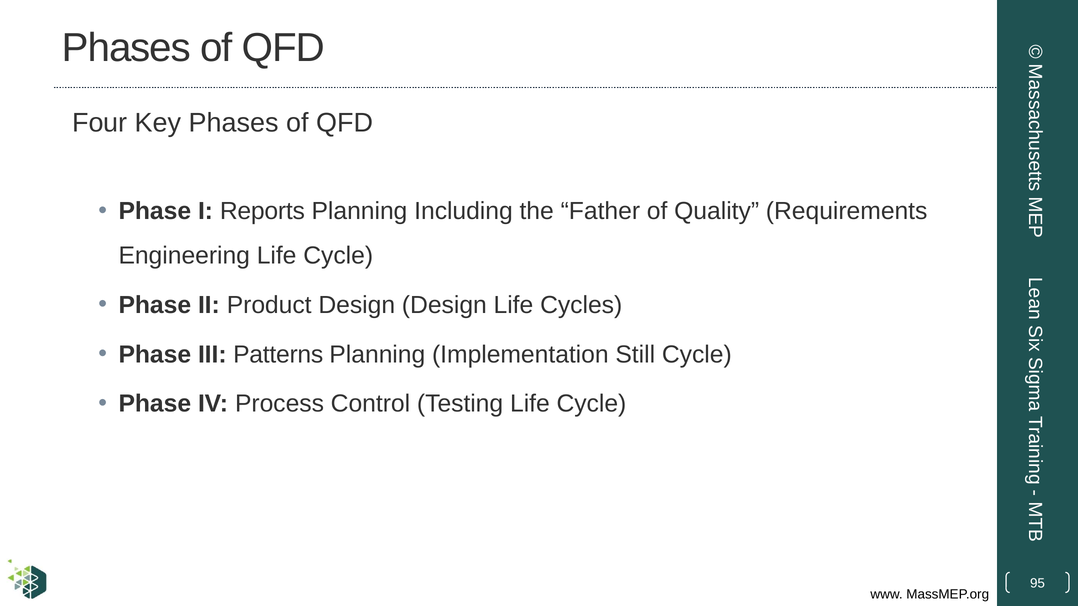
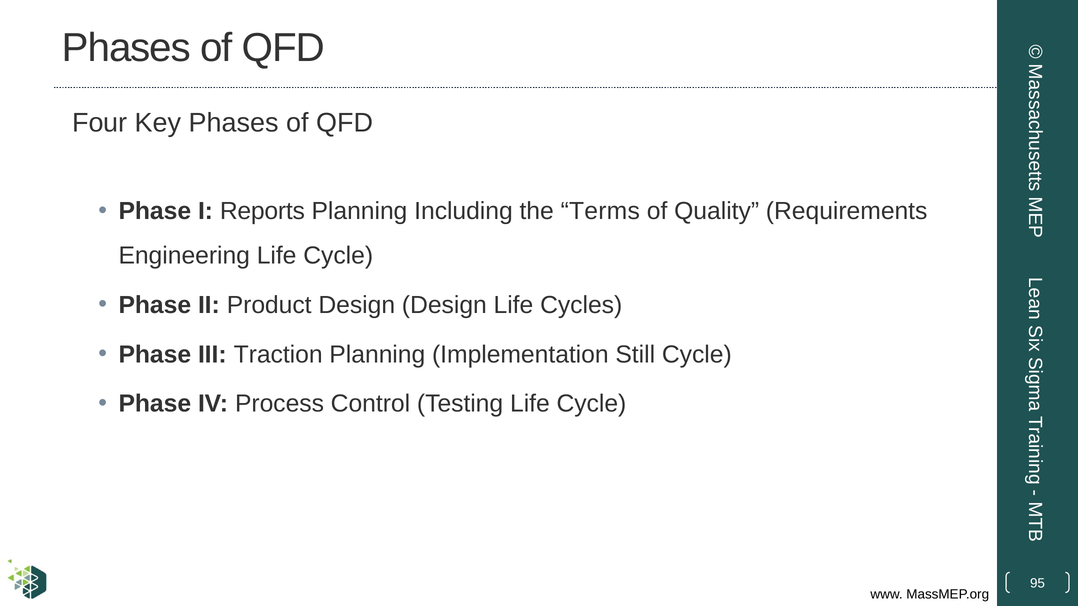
Father: Father -> Terms (600, 211)
Patterns: Patterns -> Traction (278, 355)
